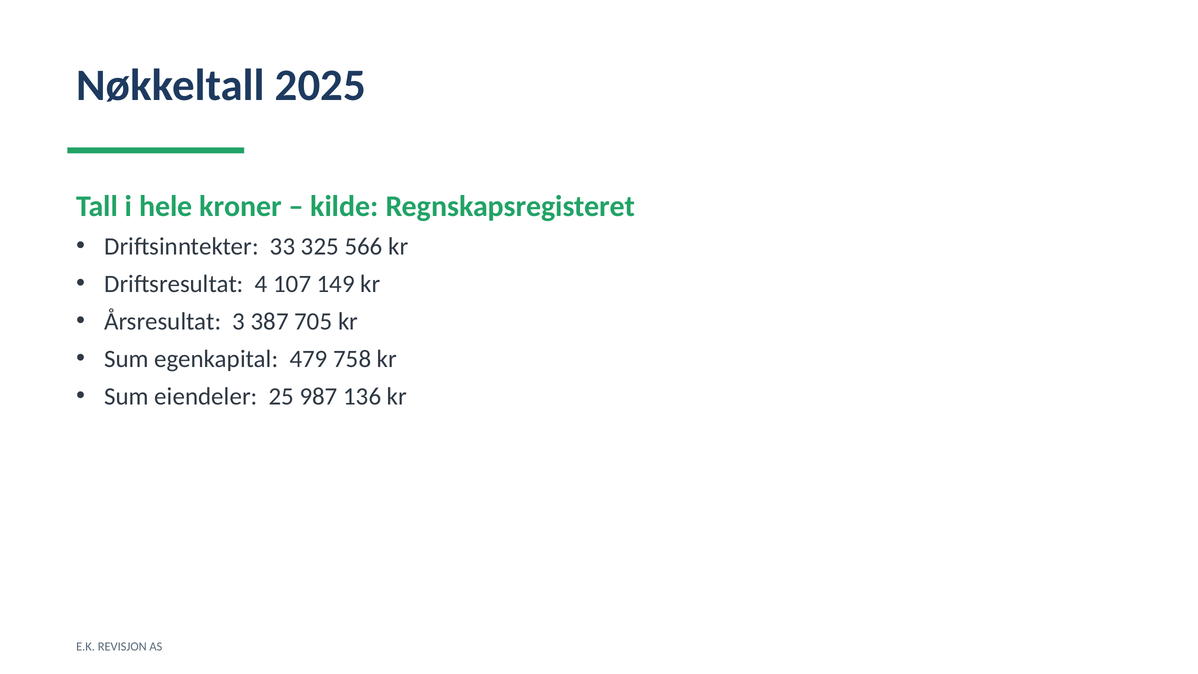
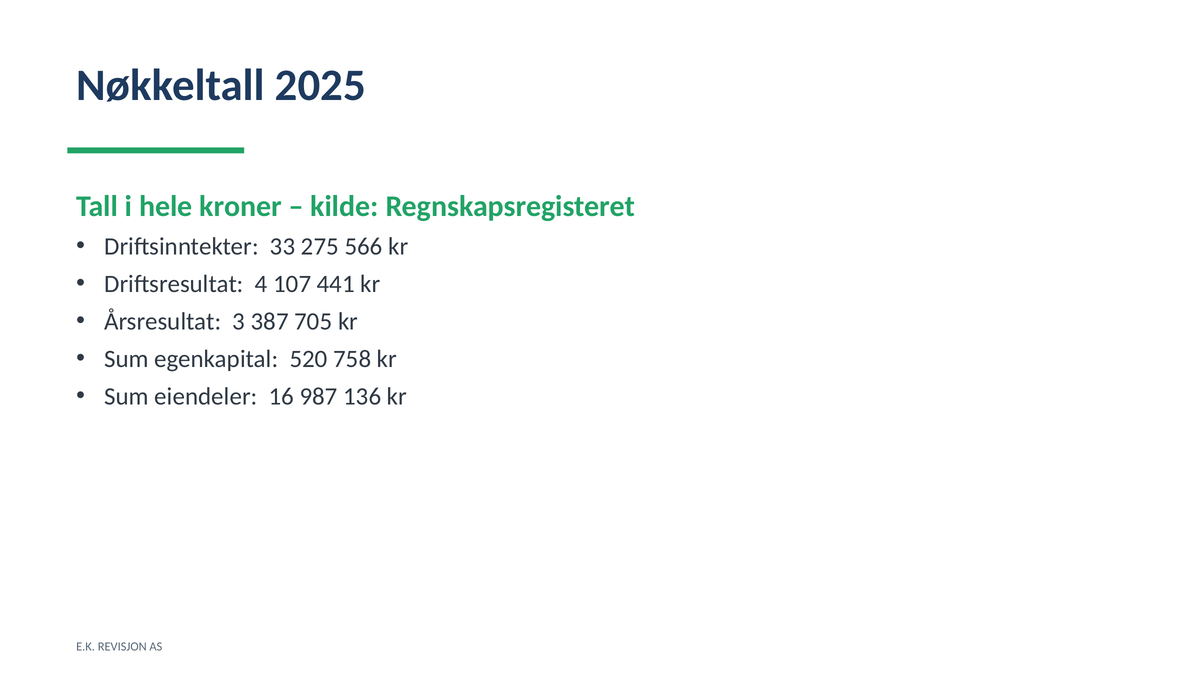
325: 325 -> 275 (320, 246)
149: 149 -> 441 (336, 284)
479: 479 -> 520 (309, 359)
25: 25 -> 16 (281, 396)
